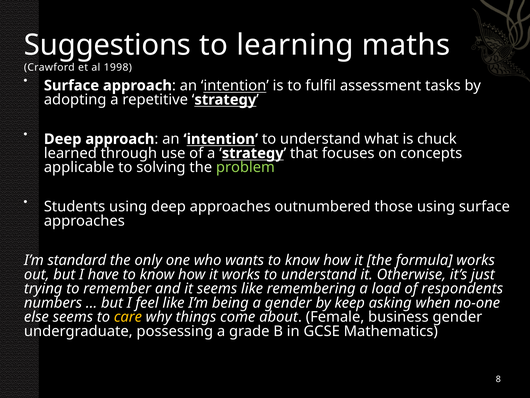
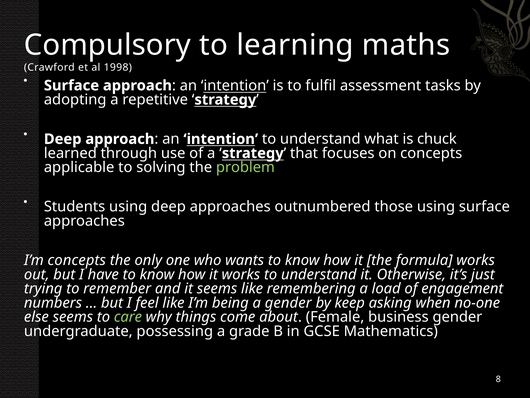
Suggestions: Suggestions -> Compulsory (107, 45)
I’m standard: standard -> concepts (77, 260)
respondents: respondents -> engagement (462, 288)
care colour: yellow -> light green (128, 317)
